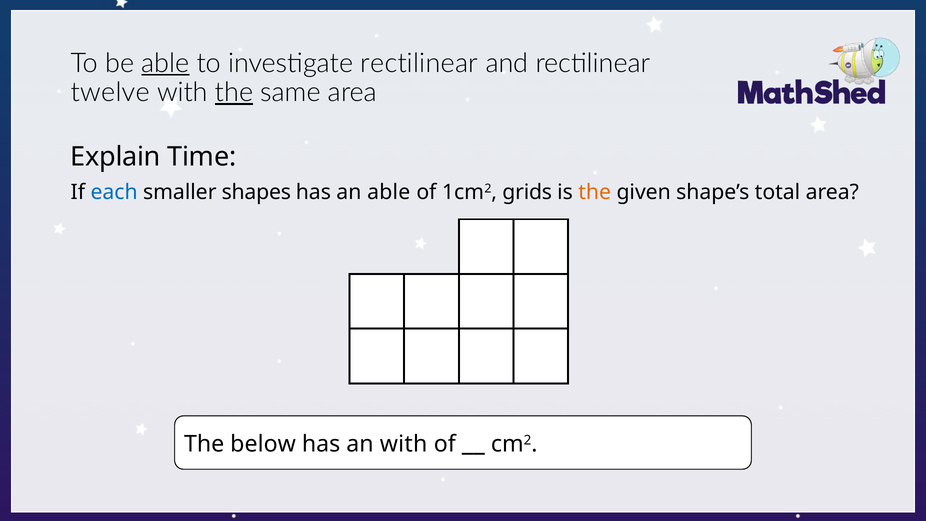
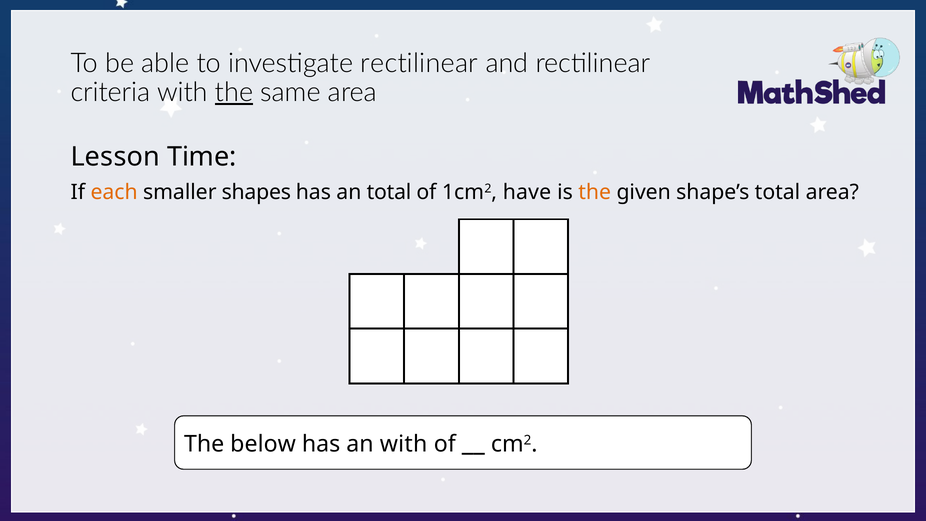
able underline: present -> none (165, 63)
twelve: twelve -> criteria (110, 92)
Explain: Explain -> Lesson (115, 157)
each colour: blue -> orange (114, 192)
an able: able -> total (389, 192)
grids: grids -> have (527, 192)
